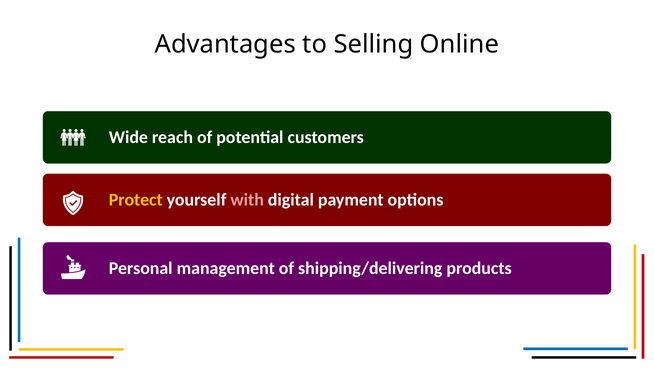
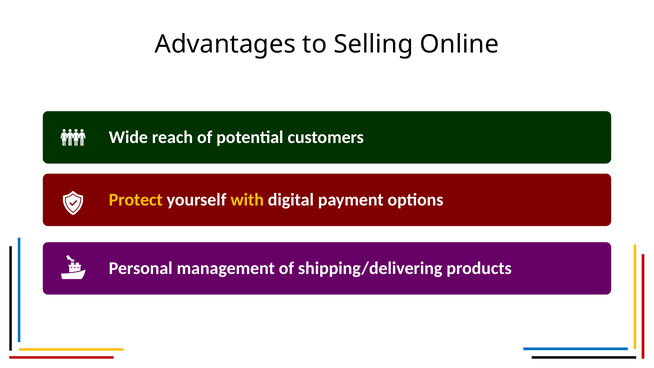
with colour: pink -> yellow (247, 200)
